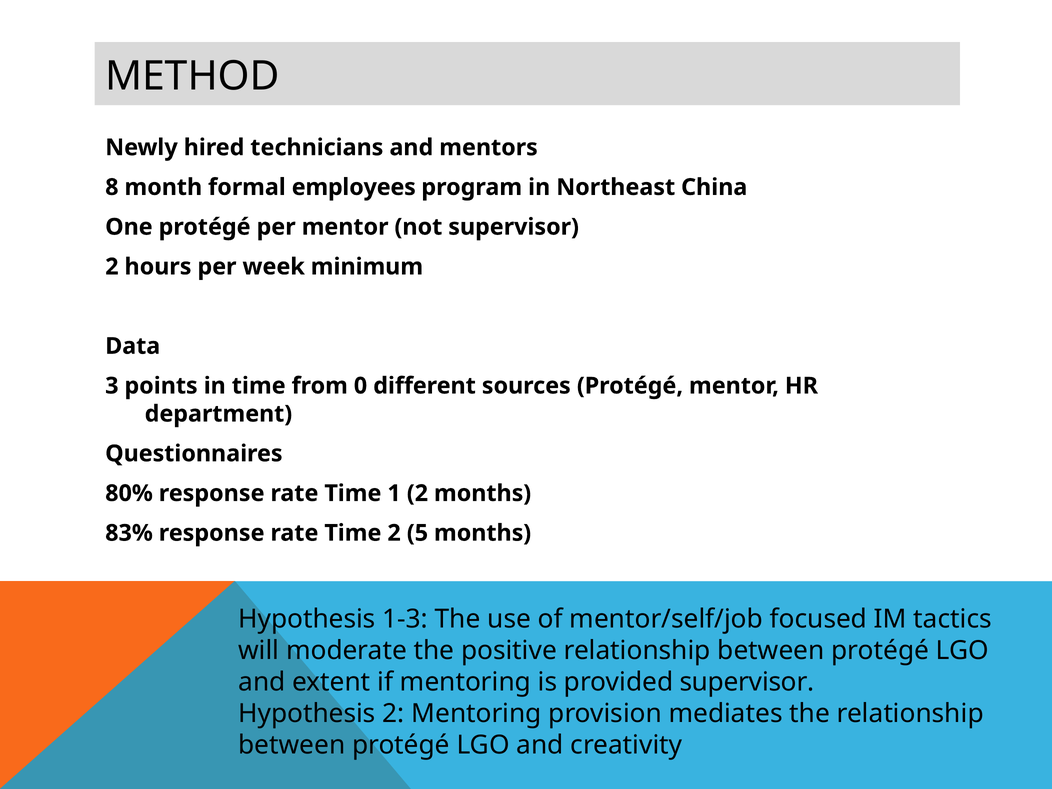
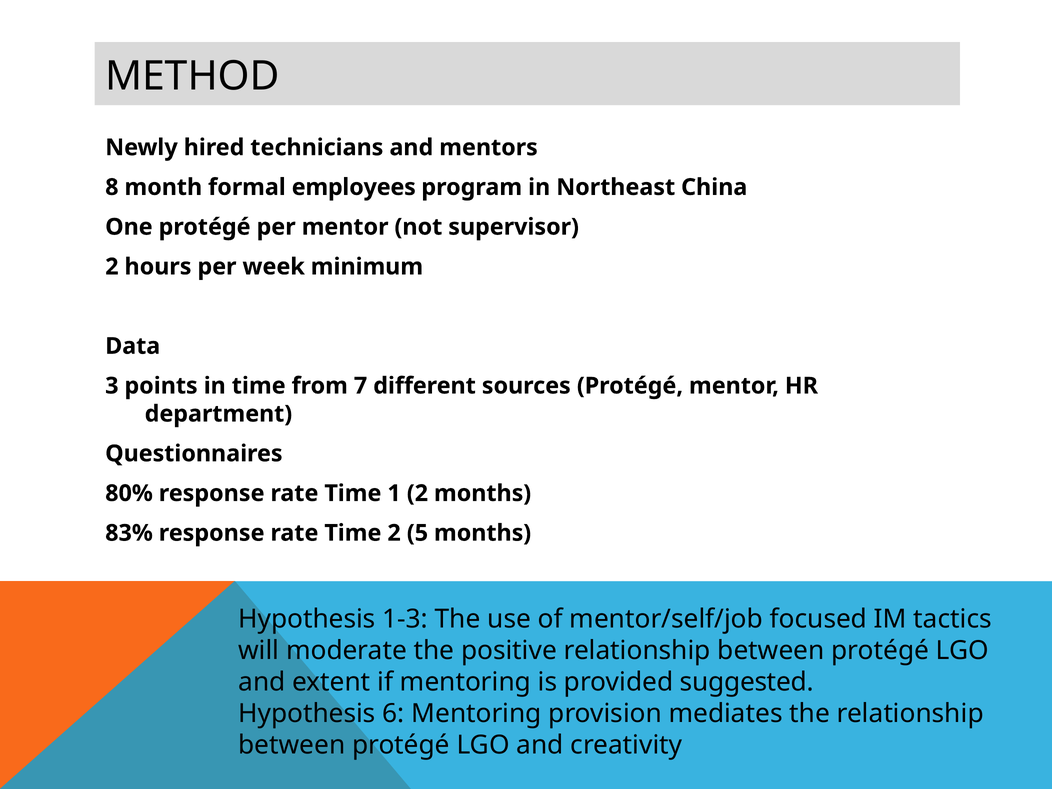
0: 0 -> 7 (360, 386)
provided supervisor: supervisor -> suggested (747, 682)
Hypothesis 2: 2 -> 6 (393, 714)
